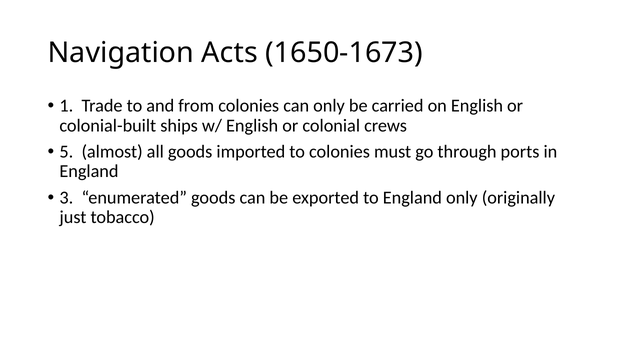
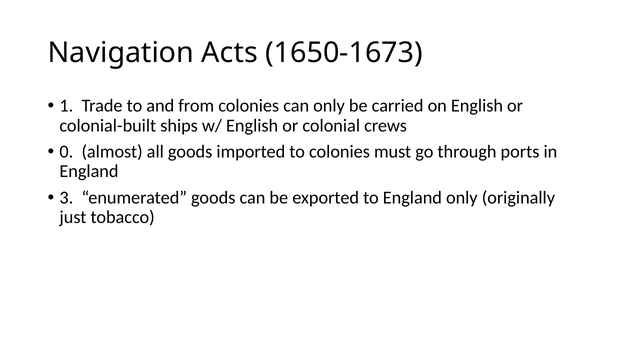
5: 5 -> 0 (66, 152)
